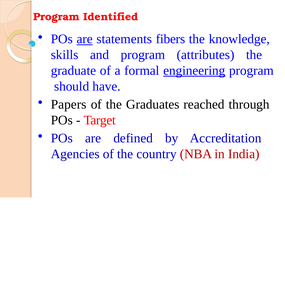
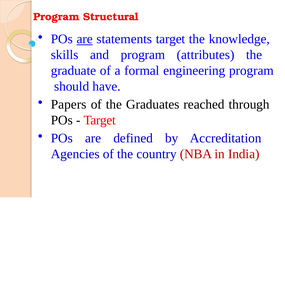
Identified: Identified -> Structural (111, 17)
statements fibers: fibers -> target (171, 39)
engineering underline: present -> none (194, 71)
